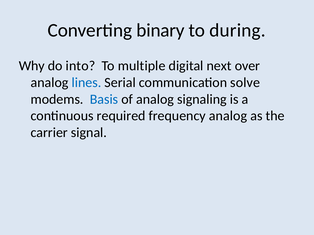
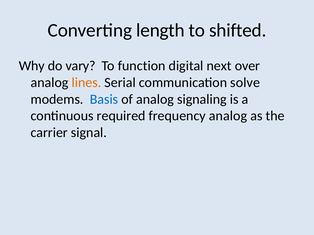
binary: binary -> length (160, 30)
during: during -> shifted (238, 30)
into: into -> vary (81, 66)
multiple: multiple -> function (142, 66)
lines colour: blue -> orange (86, 83)
